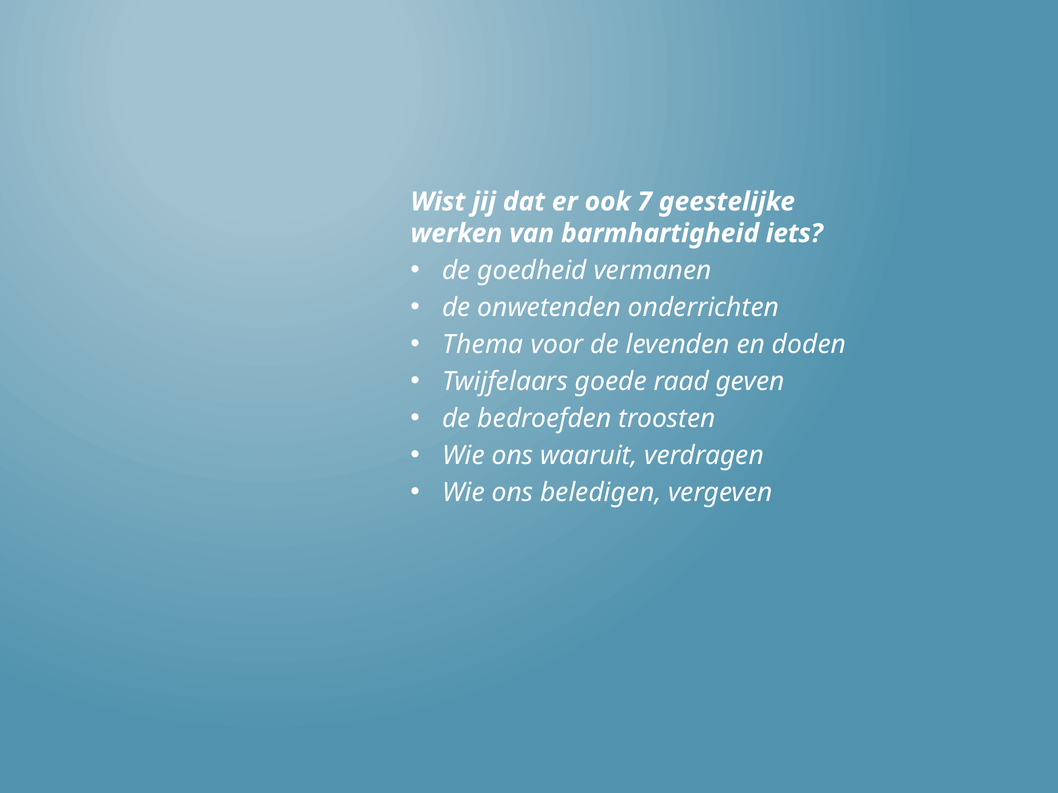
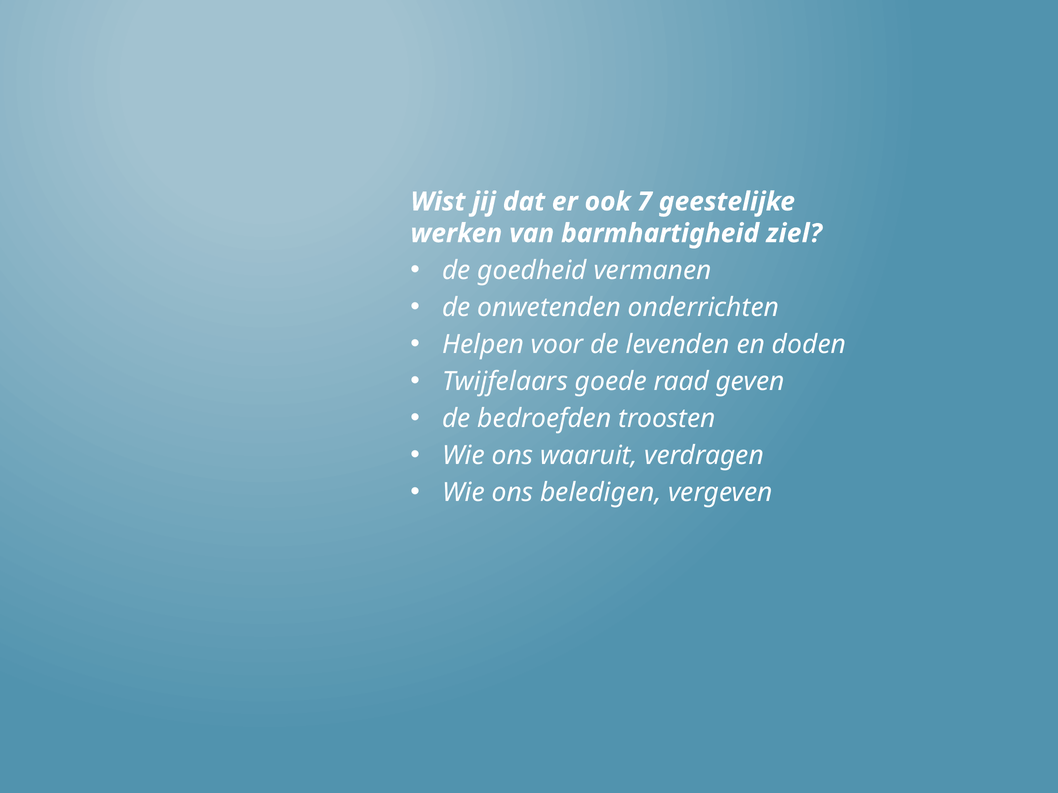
iets: iets -> ziel (794, 234)
Thema: Thema -> Helpen (483, 345)
